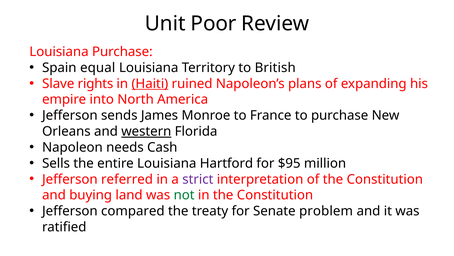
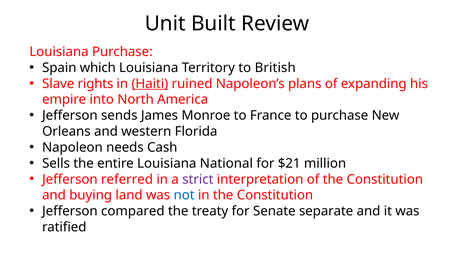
Poor: Poor -> Built (213, 23)
equal: equal -> which (98, 68)
western underline: present -> none (146, 131)
Hartford: Hartford -> National (226, 163)
$95: $95 -> $21 (289, 163)
not colour: green -> blue (184, 195)
problem: problem -> separate (326, 211)
